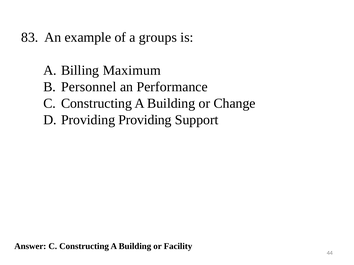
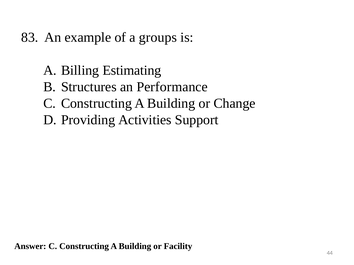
Maximum: Maximum -> Estimating (132, 71)
Personnel: Personnel -> Structures (89, 87)
Providing Providing: Providing -> Activities (145, 120)
